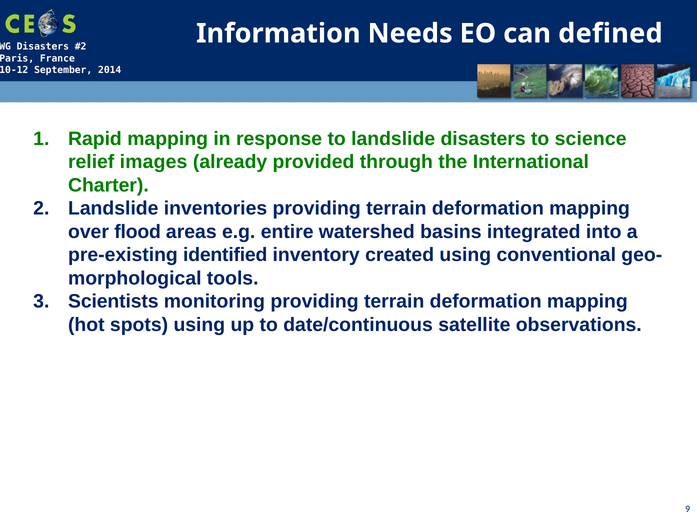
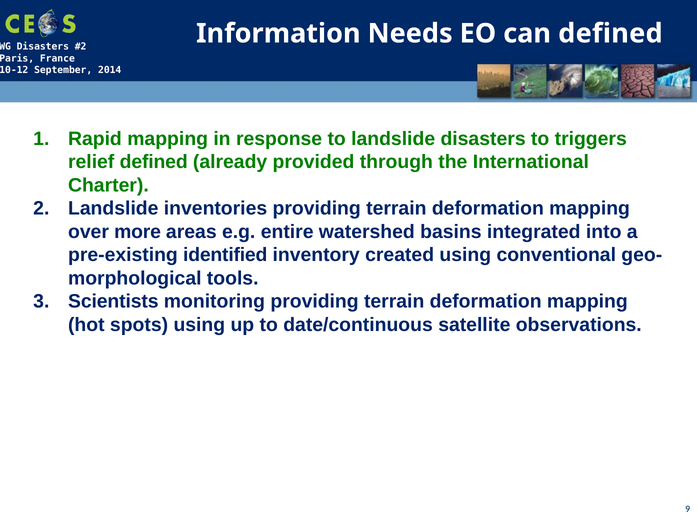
science: science -> triggers (591, 139)
relief images: images -> defined (154, 162)
flood: flood -> more (138, 232)
